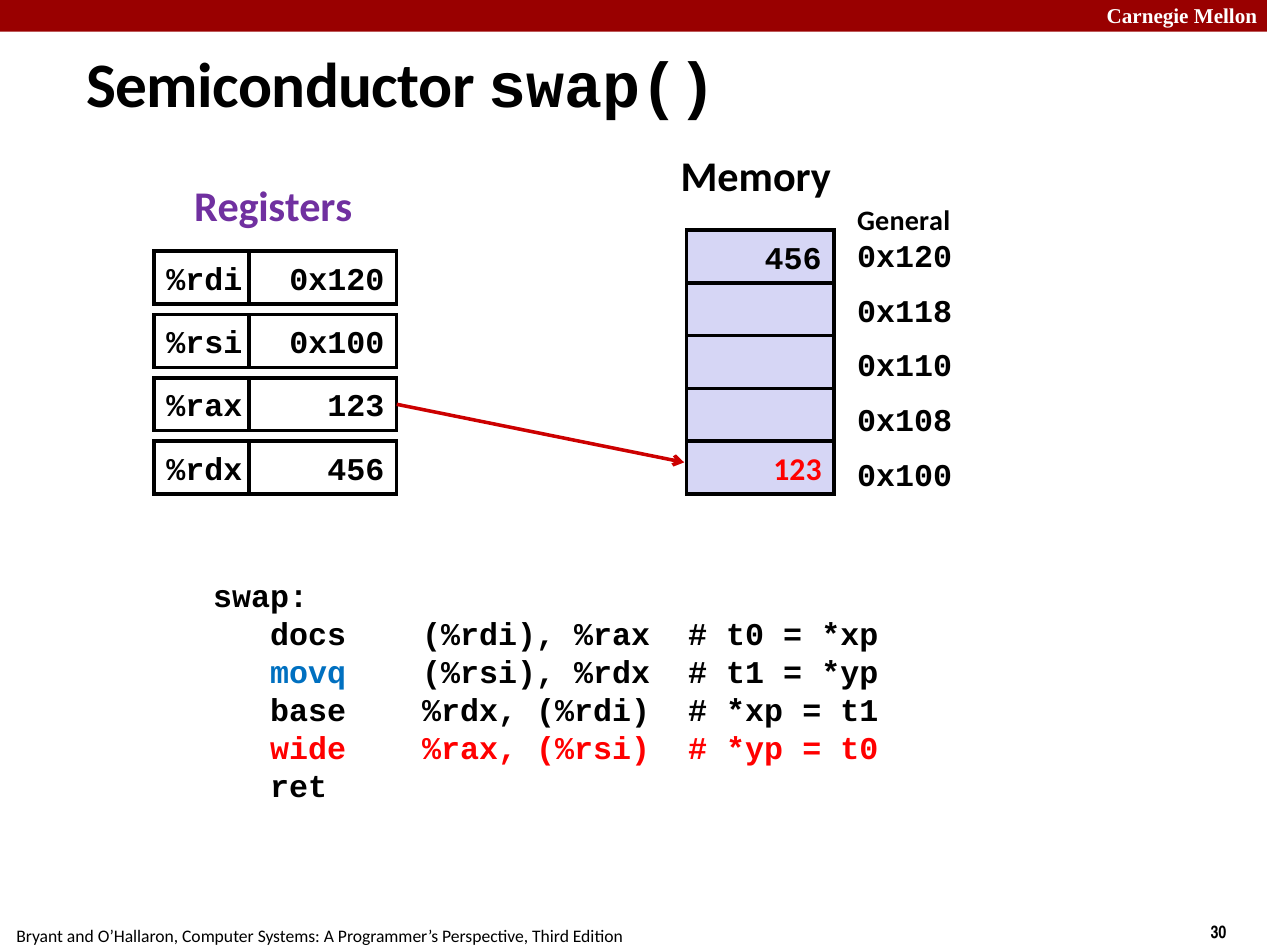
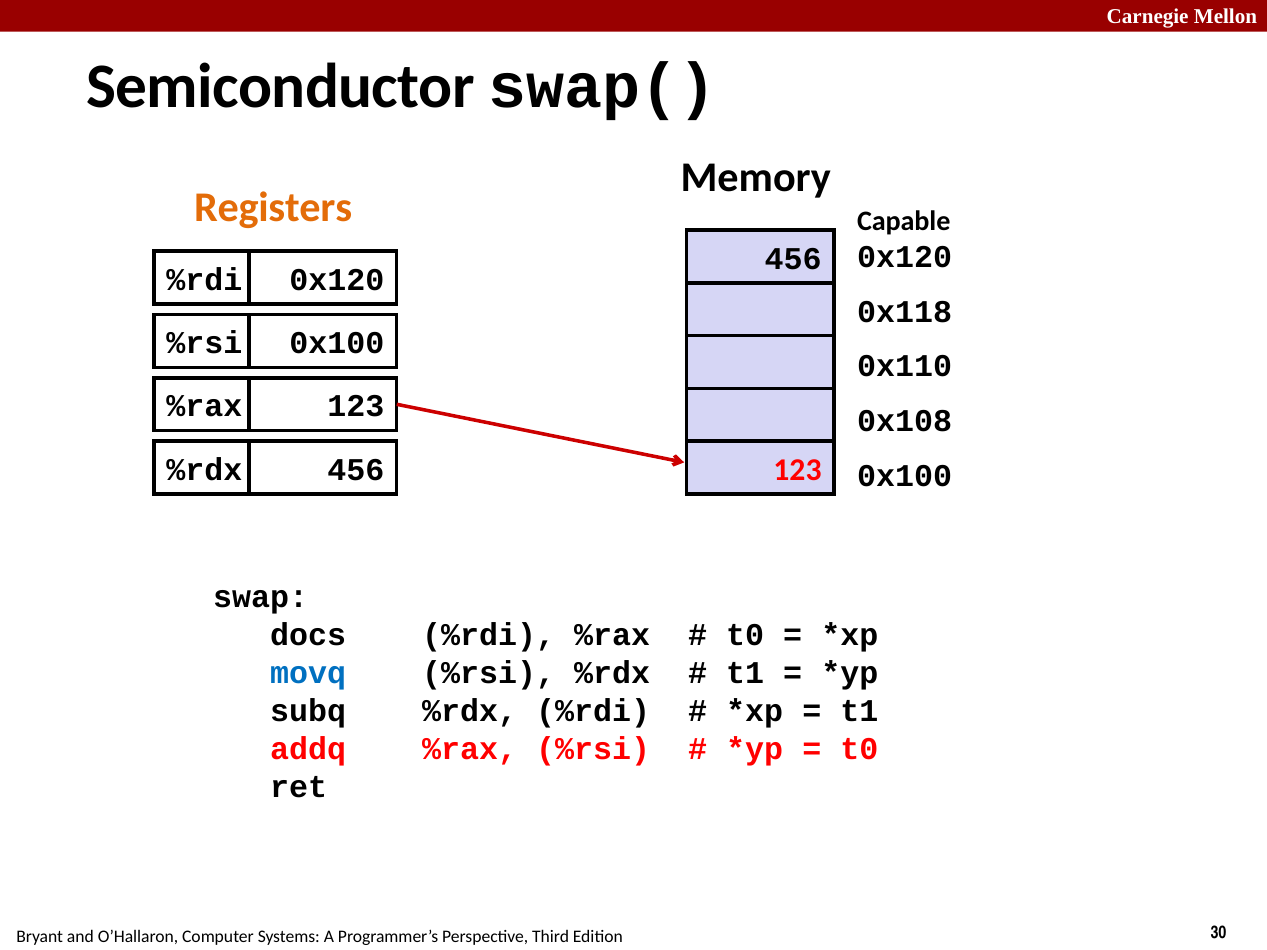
Registers colour: purple -> orange (273, 208)
General: General -> Capable (904, 221)
base: base -> subq (308, 711)
wide: wide -> addq (308, 749)
